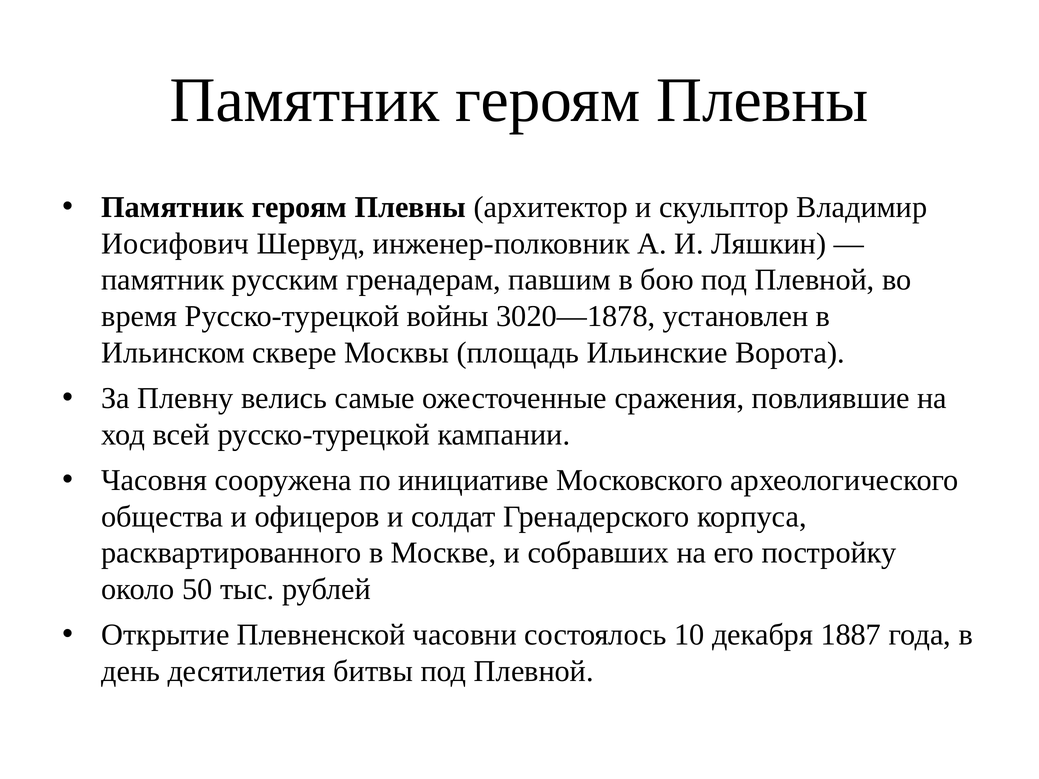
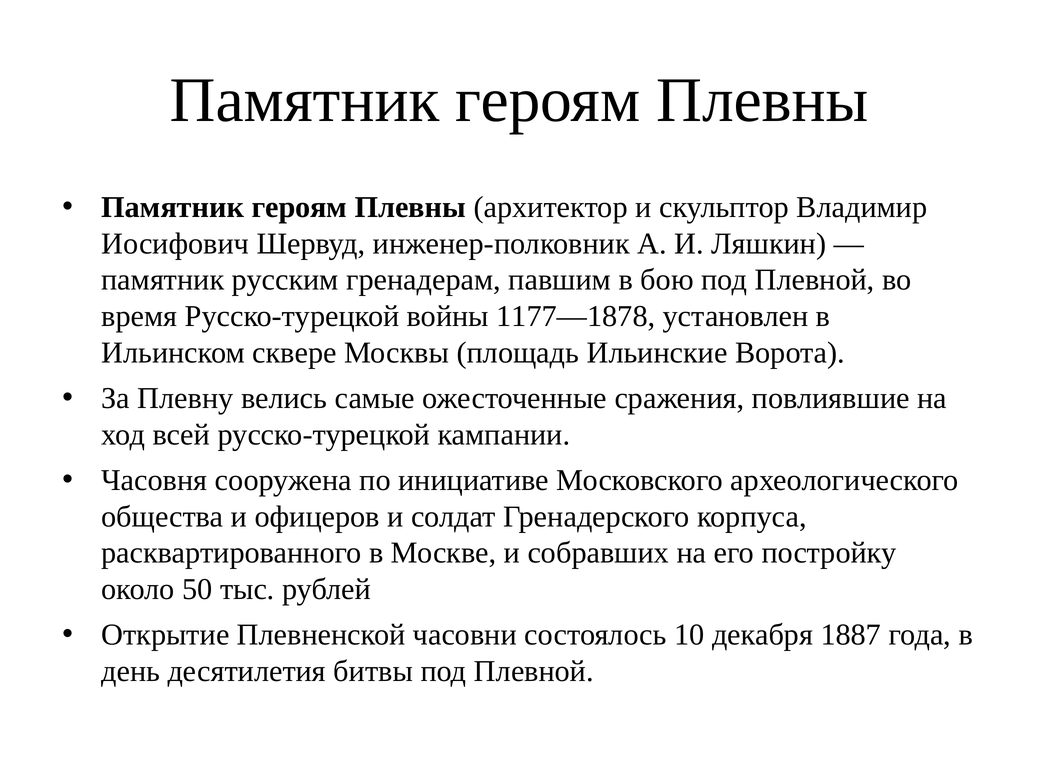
3020—1878: 3020—1878 -> 1177—1878 (576, 316)
